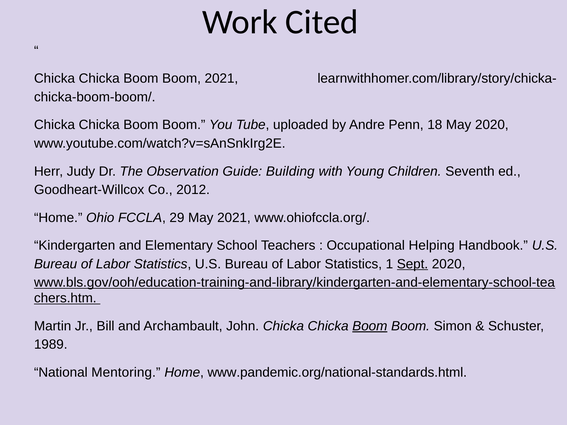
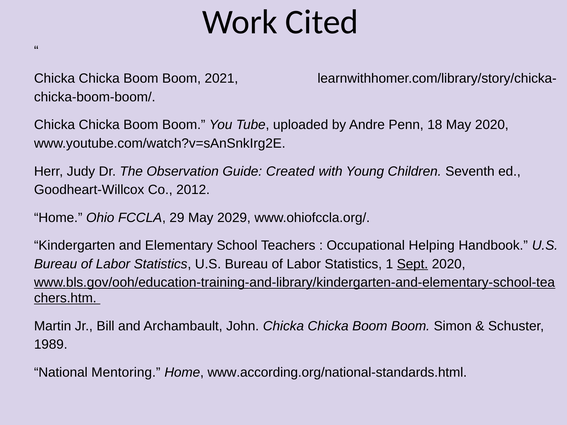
Building: Building -> Created (290, 171)
May 2021: 2021 -> 2029 (234, 218)
Boom underline: present -> none (370, 326)
www.pandemic.org/national-standards.html: www.pandemic.org/national-standards.html -> www.according.org/national-standards.html (337, 373)
